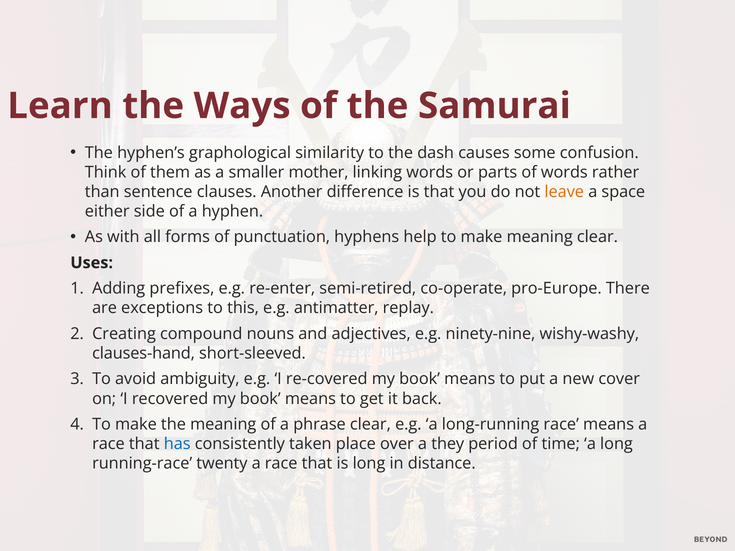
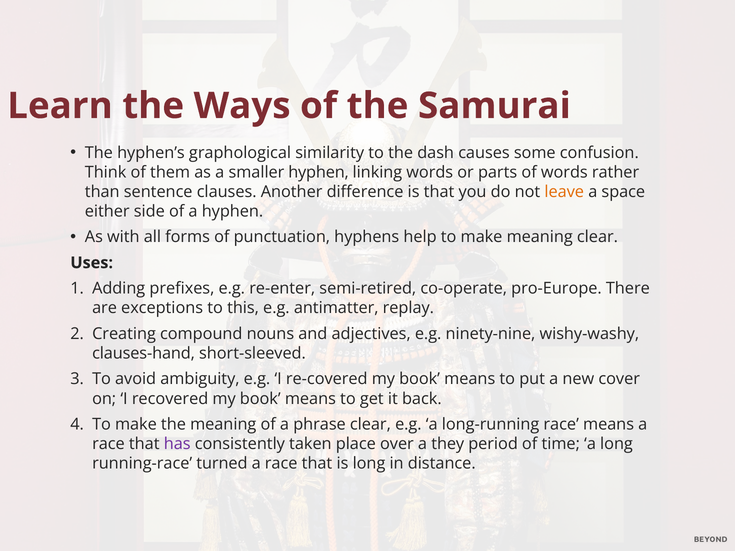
smaller mother: mother -> hyphen (319, 172)
has colour: blue -> purple (177, 444)
twenty: twenty -> turned (222, 464)
